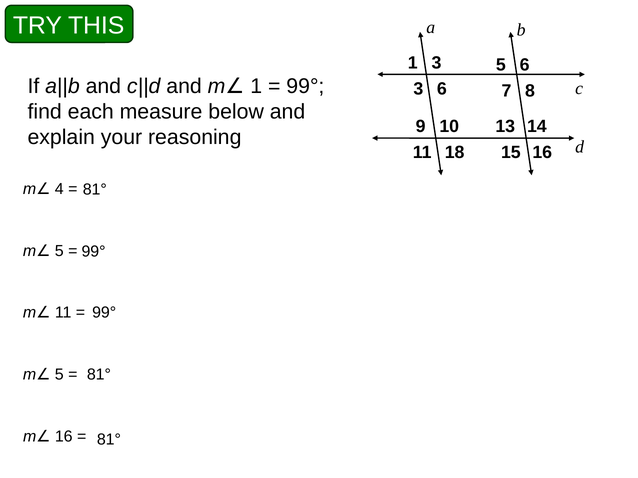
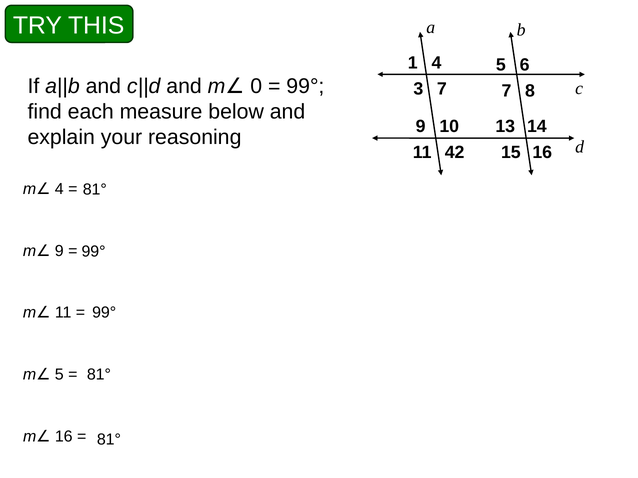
1 3: 3 -> 4 (437, 63)
1: 1 -> 0 (256, 86)
3 6: 6 -> 7 (442, 89)
18: 18 -> 42 (455, 153)
5: 5 -> 9 (59, 251)
